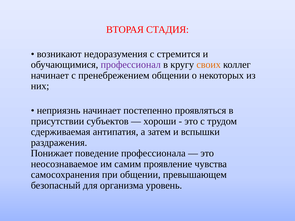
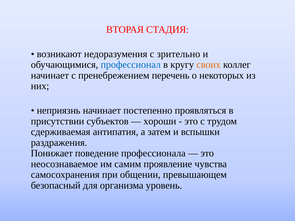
стремится: стремится -> зрительно (179, 54)
профессионал colour: purple -> blue (131, 65)
пренебрежением общении: общении -> перечень (171, 75)
